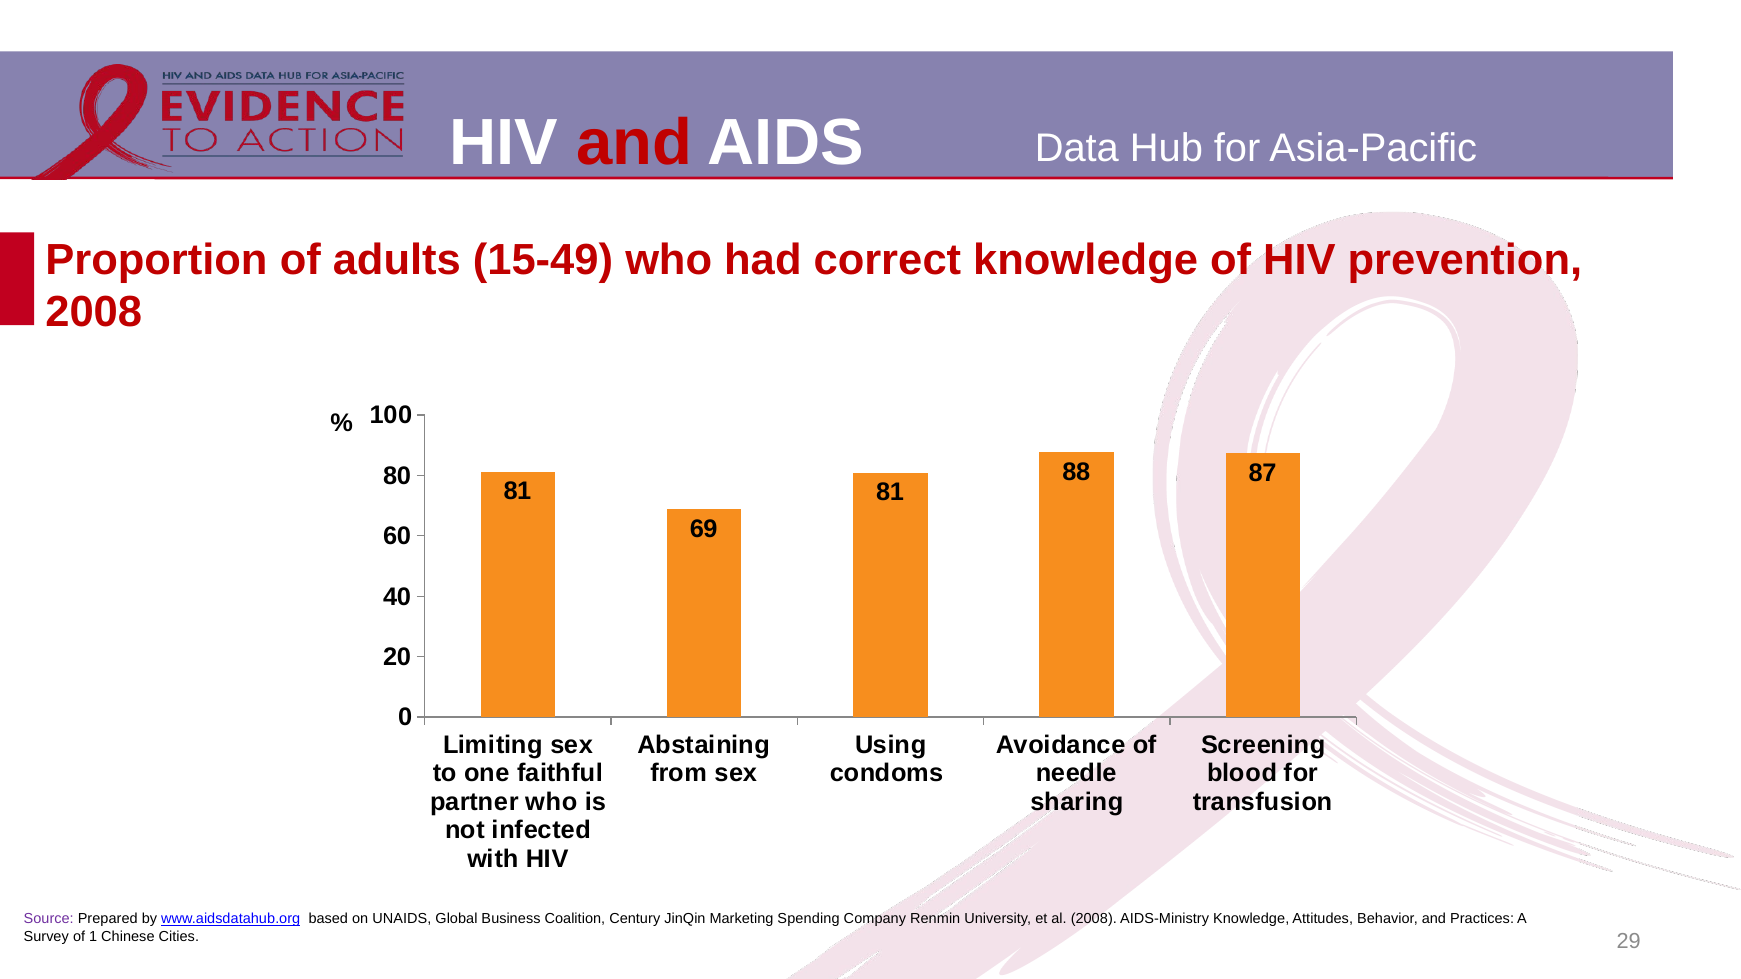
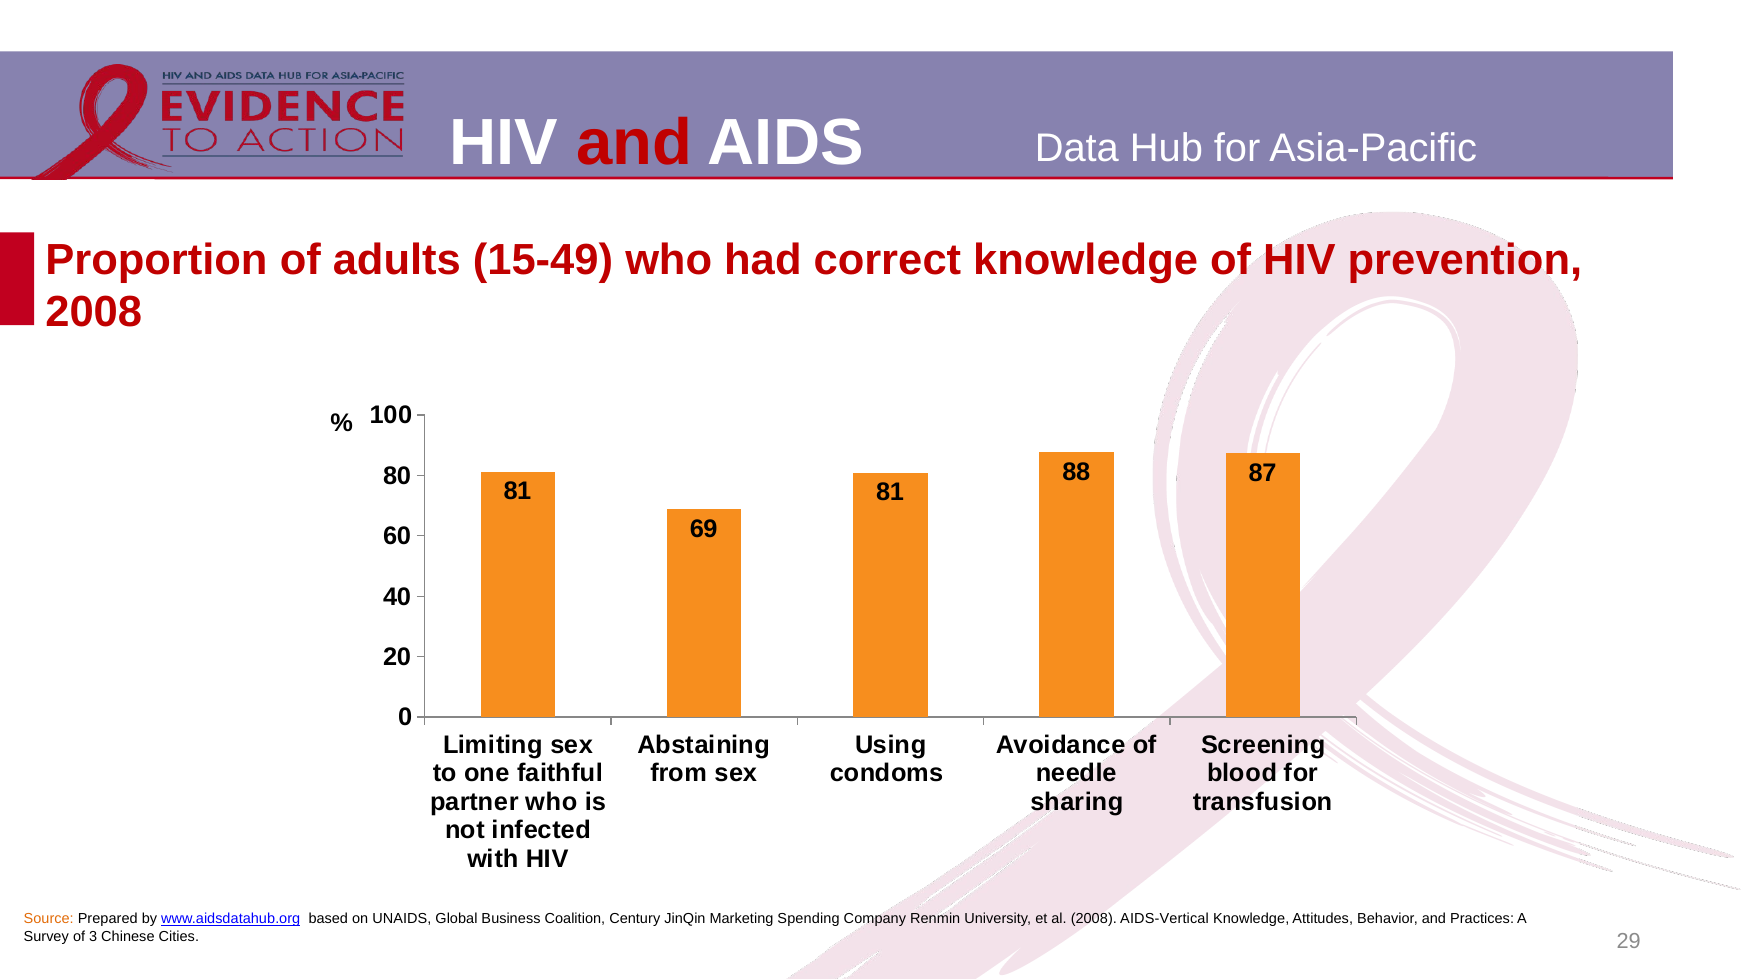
Source colour: purple -> orange (49, 919)
AIDS-Ministry: AIDS-Ministry -> AIDS-Vertical (1165, 919)
1: 1 -> 3 (93, 937)
